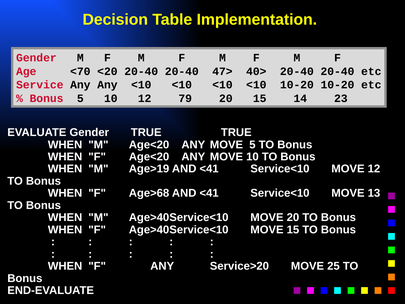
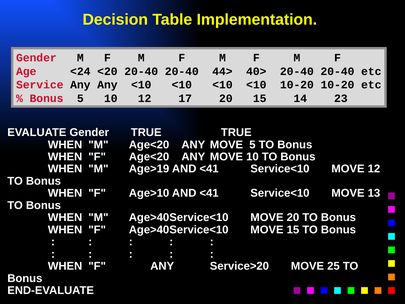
<70: <70 -> <24 (80, 71)
47>: 47> -> 44> (222, 71)
79: 79 -> 17 (185, 98)
Age>68: Age>68 -> Age>10 (149, 193)
